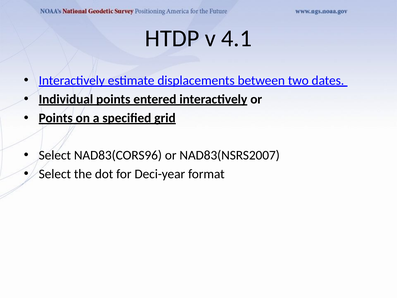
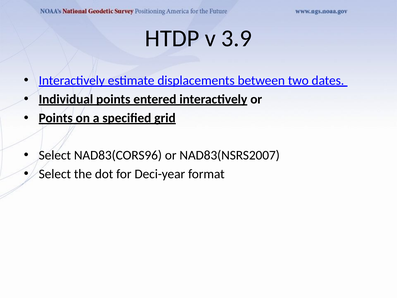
4.1: 4.1 -> 3.9 (237, 38)
